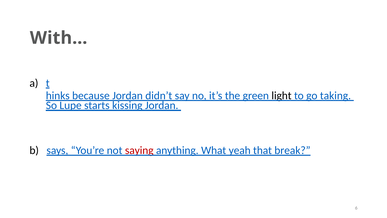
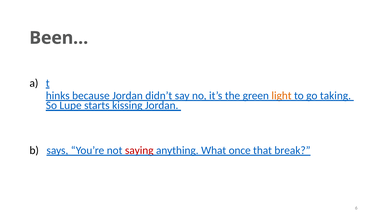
With…: With… -> Been… (59, 38)
light colour: black -> orange (282, 95)
yeah: yeah -> once (240, 150)
